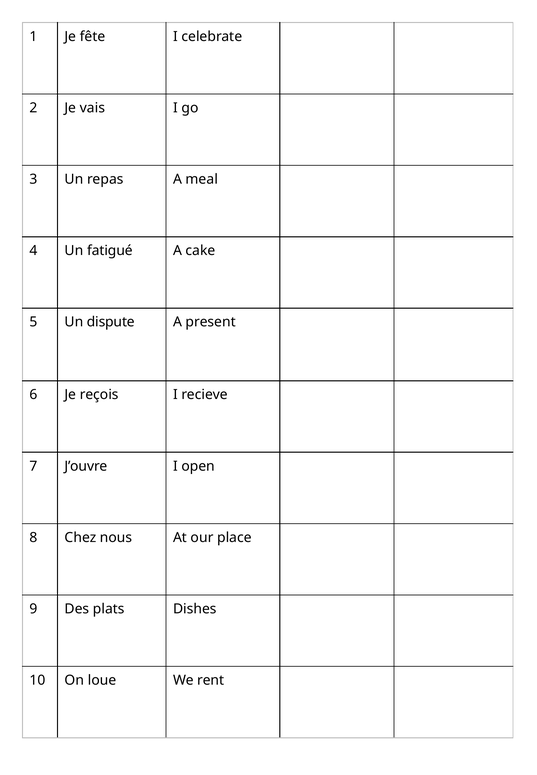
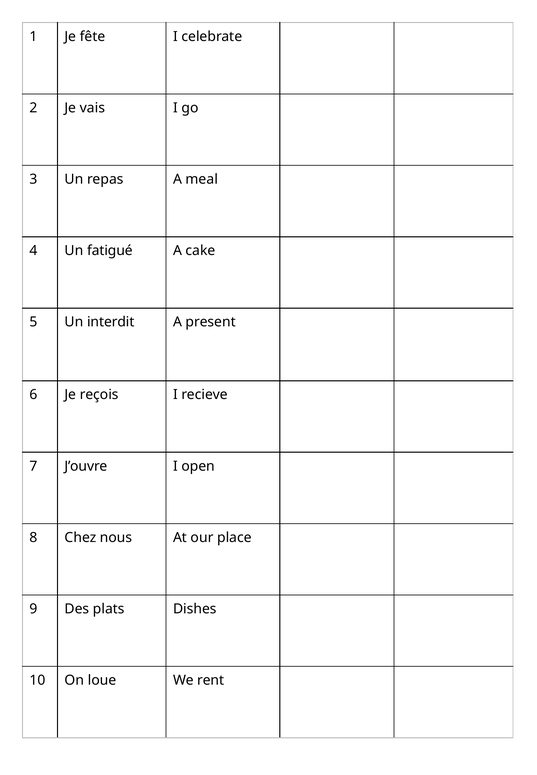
dispute: dispute -> interdit (111, 322)
